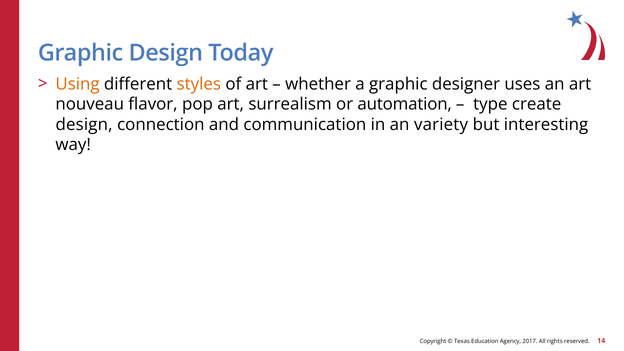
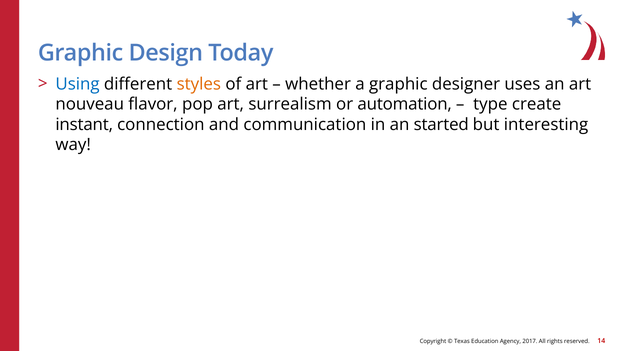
Using colour: orange -> blue (78, 84)
design: design -> instant (84, 125)
variety: variety -> started (441, 125)
